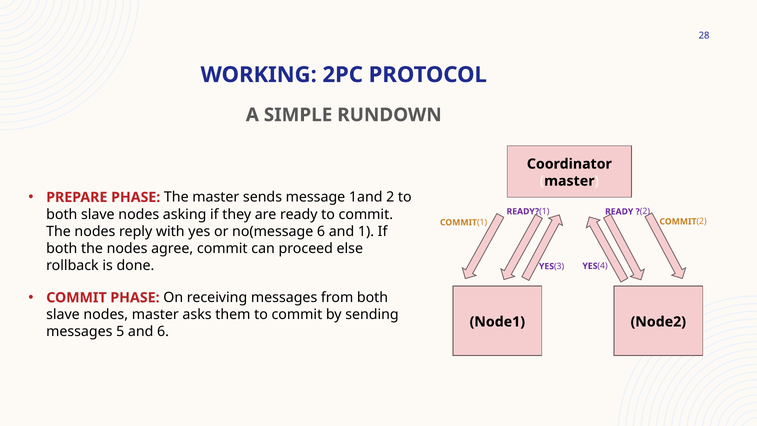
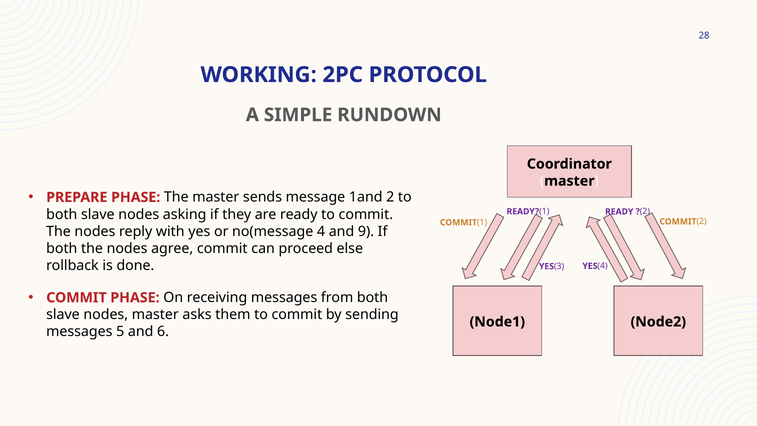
no(message 6: 6 -> 4 (321, 231)
1: 1 -> 9 (366, 231)
